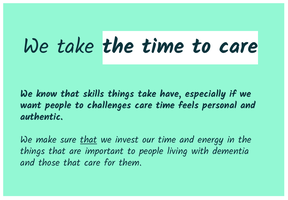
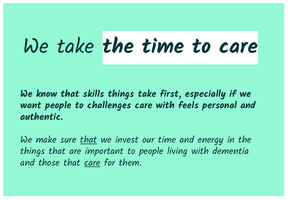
have: have -> first (171, 94)
care time: time -> with (165, 105)
care underline: none -> present (92, 162)
